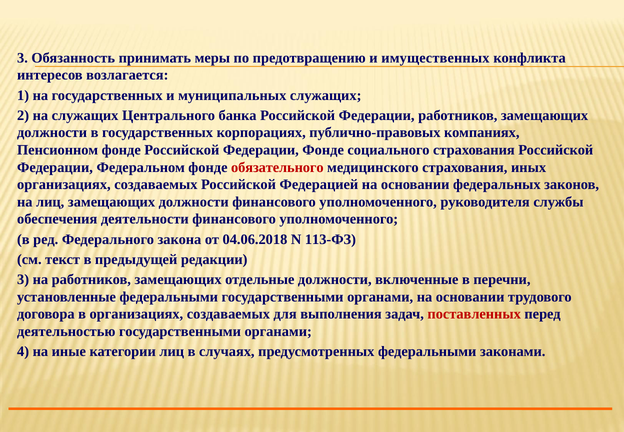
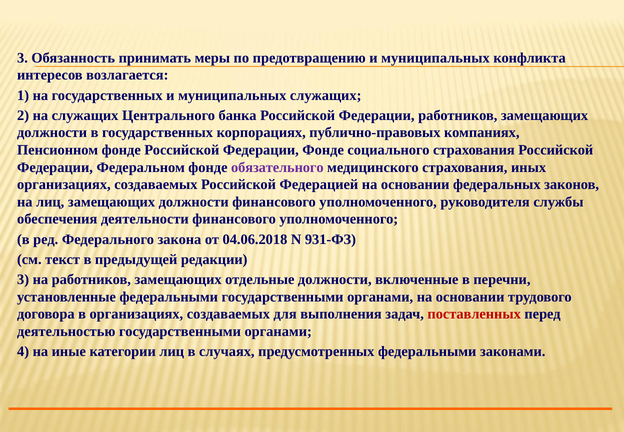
предотвращению и имущественных: имущественных -> муниципальных (435, 58)
обязательного colour: red -> purple (277, 167)
113-ФЗ: 113-ФЗ -> 931-ФЗ (330, 239)
